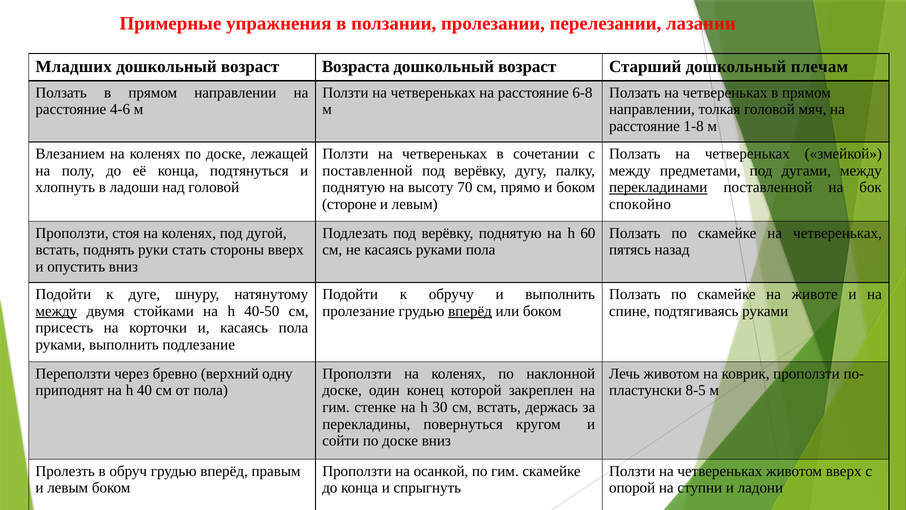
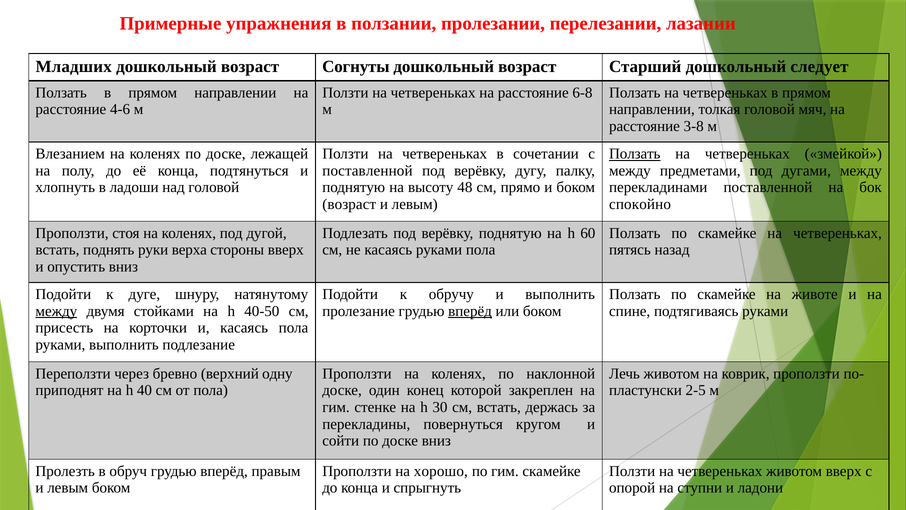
Возраста: Возраста -> Согнуты (356, 66)
плечам: плечам -> следует (820, 66)
1-8: 1-8 -> 3-8 (694, 126)
Ползать underline: none -> present (635, 154)
70: 70 -> 48 (465, 187)
перекладинами underline: present -> none (658, 187)
стороне: стороне -> возраст (349, 204)
стать: стать -> верха (189, 250)
8-5: 8-5 -> 2-5 (696, 390)
осанкой: осанкой -> хорошо (441, 471)
